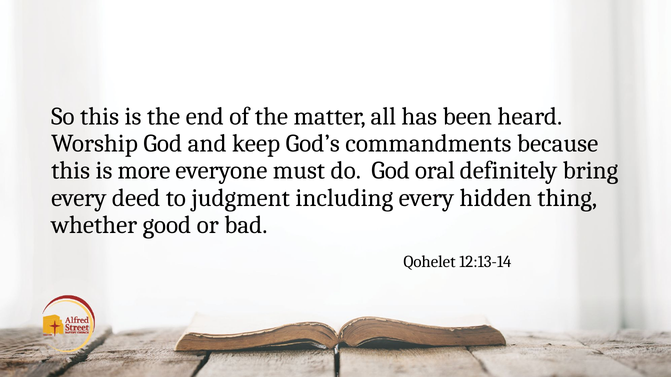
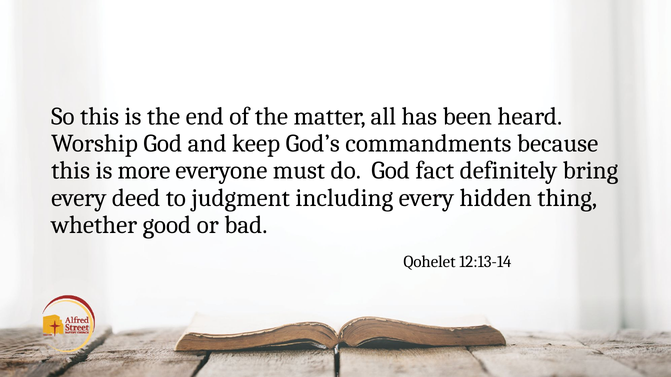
oral: oral -> fact (435, 171)
